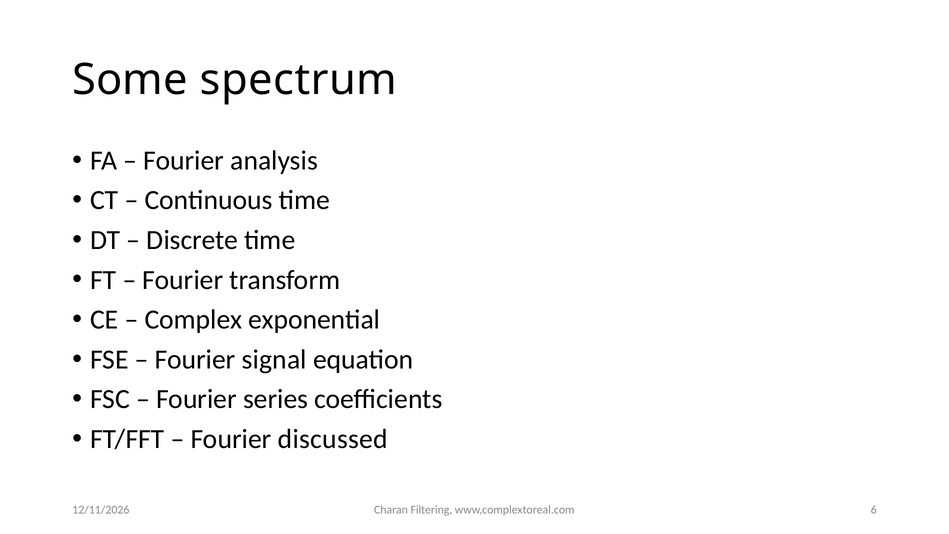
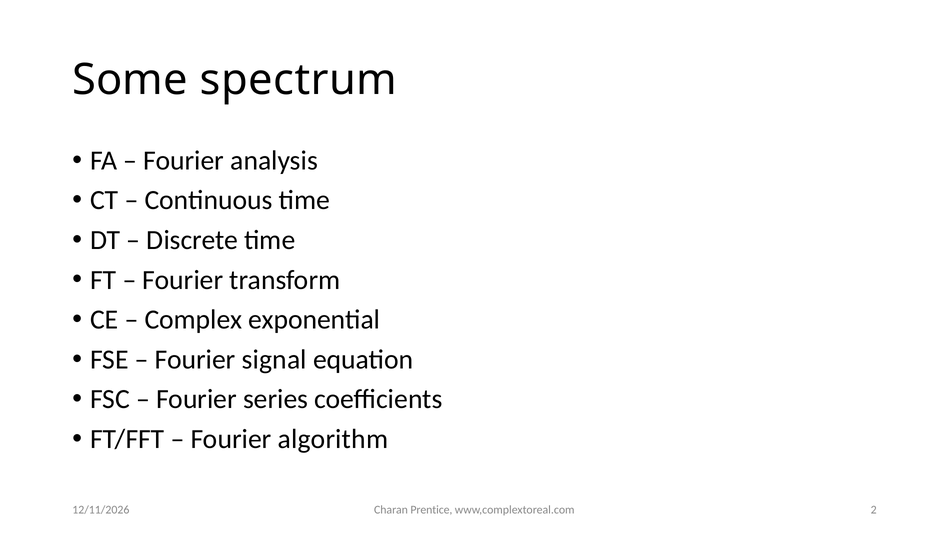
discussed: discussed -> algorithm (333, 439)
Filtering: Filtering -> Prentice (431, 510)
6: 6 -> 2 (874, 510)
